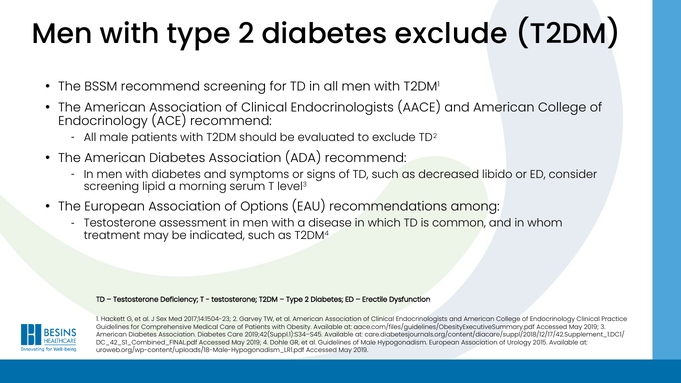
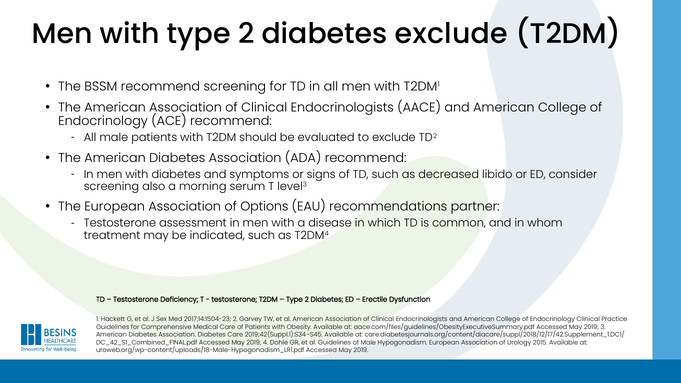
lipid: lipid -> also (154, 187)
among: among -> partner (475, 207)
